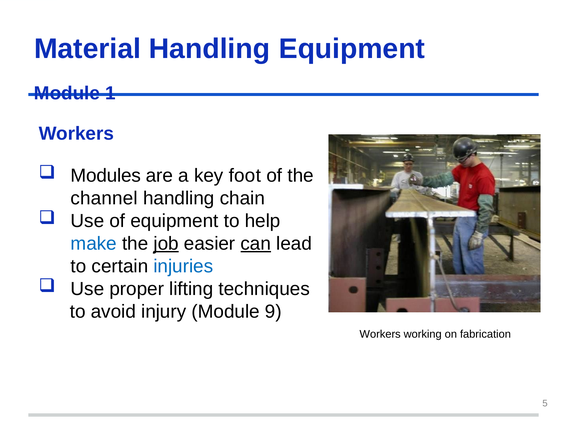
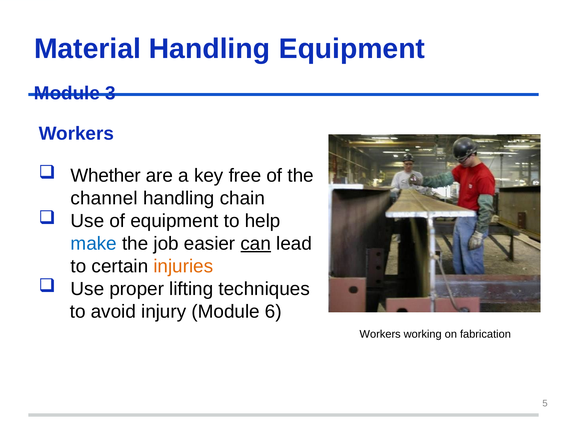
1: 1 -> 3 (111, 93)
Modules: Modules -> Whether (106, 176)
foot: foot -> free (245, 176)
job underline: present -> none (166, 244)
injuries colour: blue -> orange (183, 266)
9: 9 -> 6 (273, 312)
